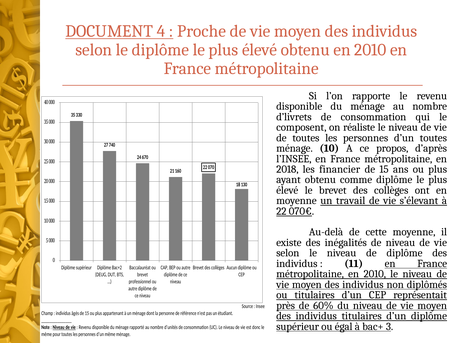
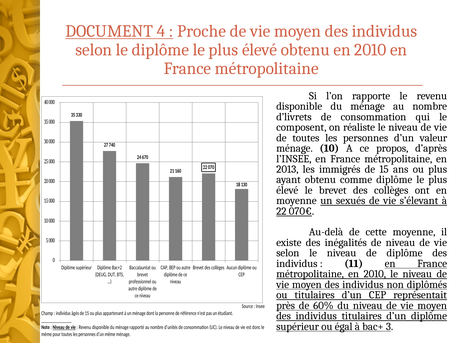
d’un toutes: toutes -> valeur (433, 138)
2018: 2018 -> 2013 (287, 169)
financier: financier -> immigrés (340, 169)
travail: travail -> sexués (351, 201)
